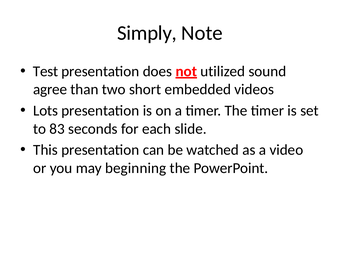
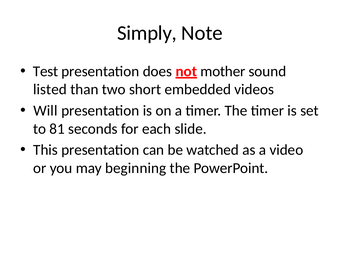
utilized: utilized -> mother (223, 71)
agree: agree -> listed (50, 89)
Lots: Lots -> Will (45, 111)
83: 83 -> 81 (57, 129)
